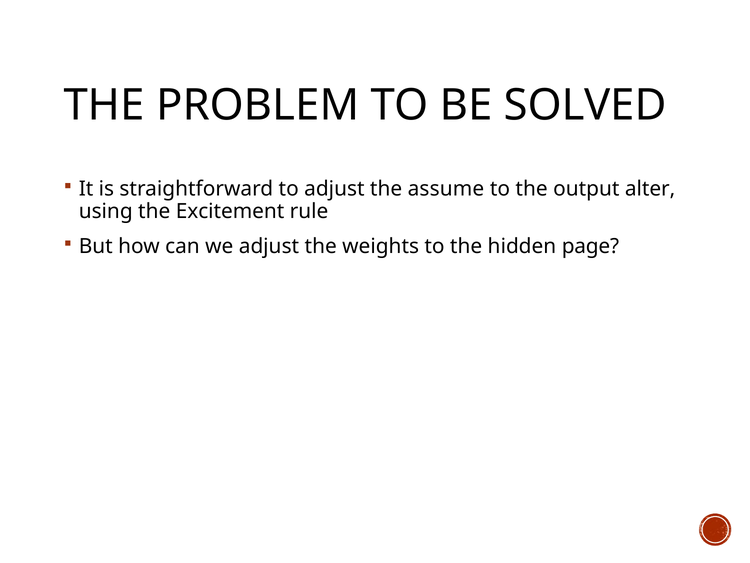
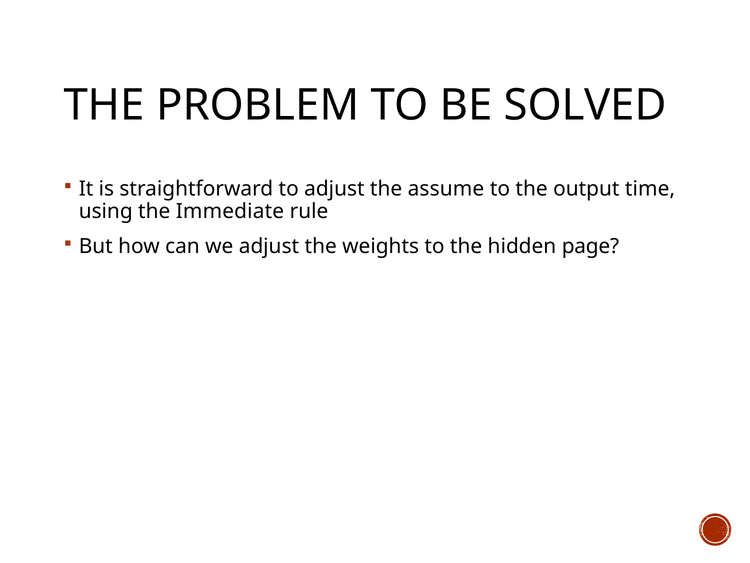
alter: alter -> time (650, 189)
Excitement: Excitement -> Immediate (230, 211)
